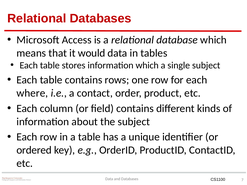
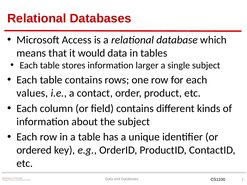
information which: which -> larger (147, 65)
where: where -> values (32, 93)
